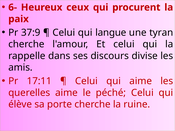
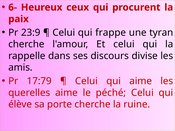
37:9: 37:9 -> 23:9 (31, 33)
langue: langue -> frappe (111, 33)
17:11: 17:11 -> 17:79 (39, 81)
